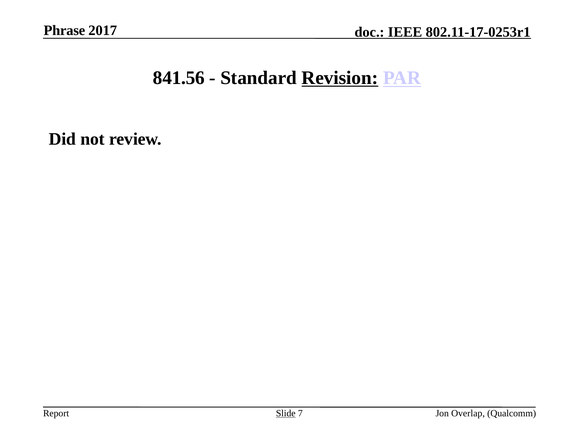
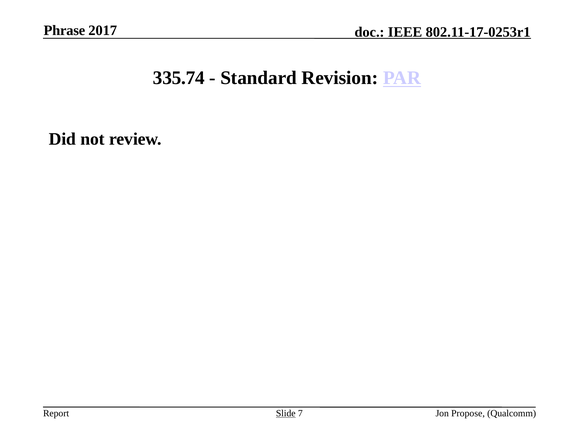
841.56: 841.56 -> 335.74 (179, 78)
Revision underline: present -> none (340, 78)
Overlap: Overlap -> Propose (468, 413)
